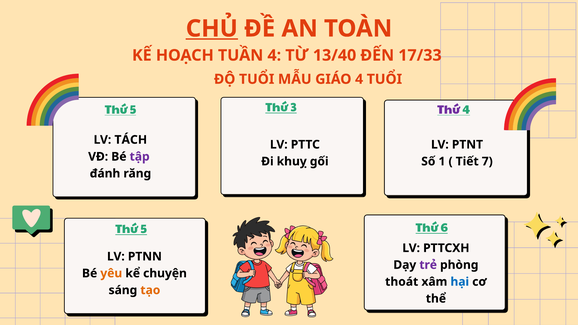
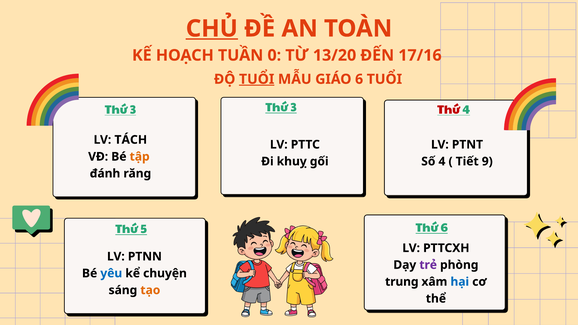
TUẦN 4: 4 -> 0 (274, 55)
13/40: 13/40 -> 13/20 (335, 55)
17/33: 17/33 -> 17/16 (420, 55)
TUỔI underline: none -> present (257, 79)
GIÁO 4: 4 -> 6 (359, 79)
5: 5 -> 3 (133, 110)
Thứ colour: purple -> red (449, 110)
tập colour: purple -> orange (140, 157)
Số 1: 1 -> 4 (442, 161)
7: 7 -> 9 (487, 161)
yêu colour: orange -> blue (111, 273)
thoát: thoát -> trung (402, 282)
